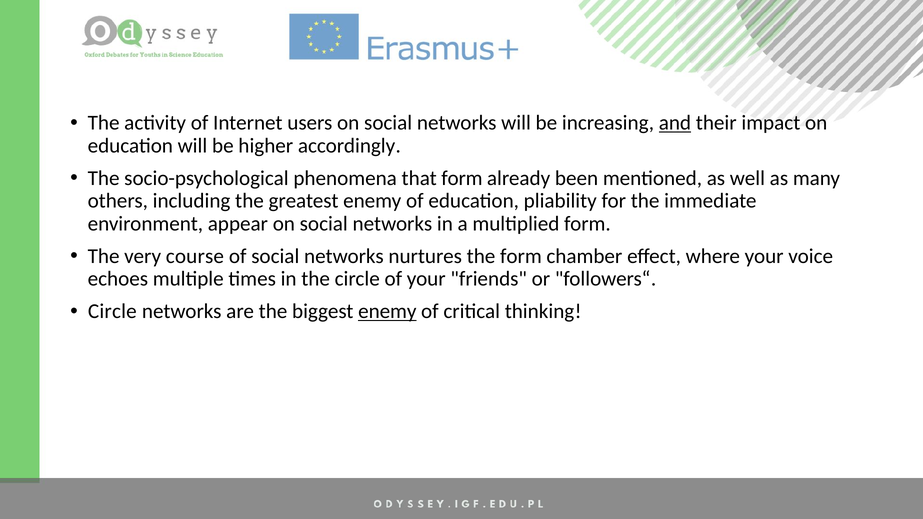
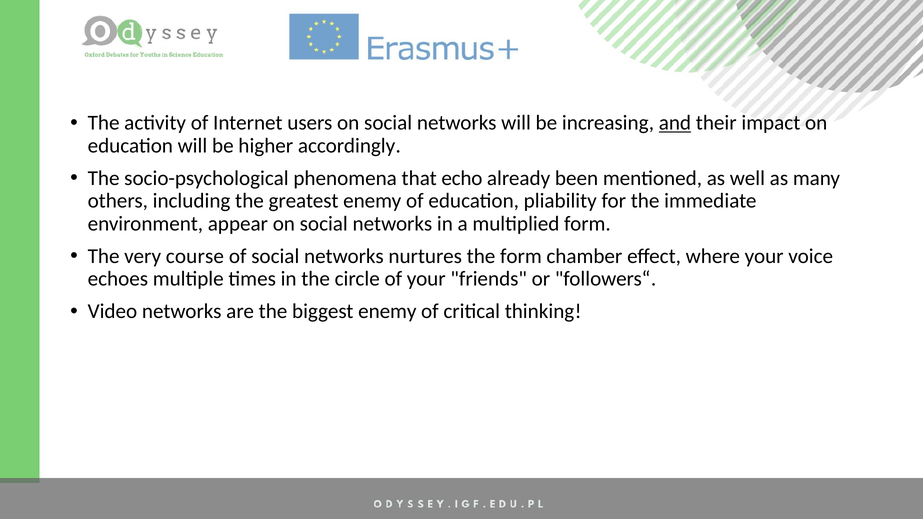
that form: form -> echo (462, 178)
Circle: Circle -> Video (112, 311)
enemy underline: present -> none (387, 311)
